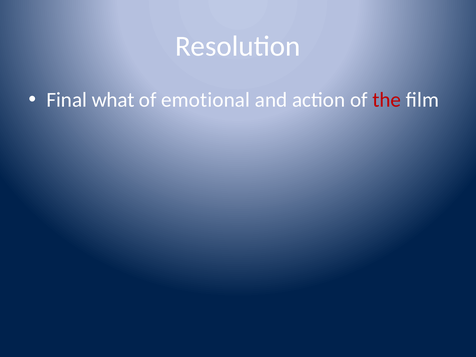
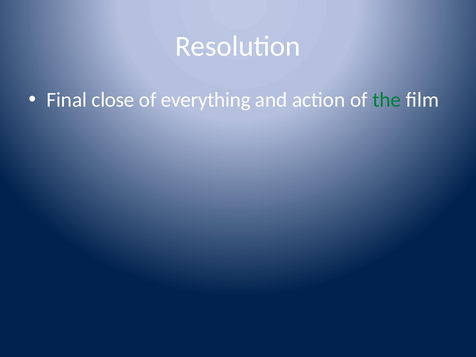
what: what -> close (113, 100)
emotional: emotional -> everything (206, 100)
the colour: red -> green (387, 100)
